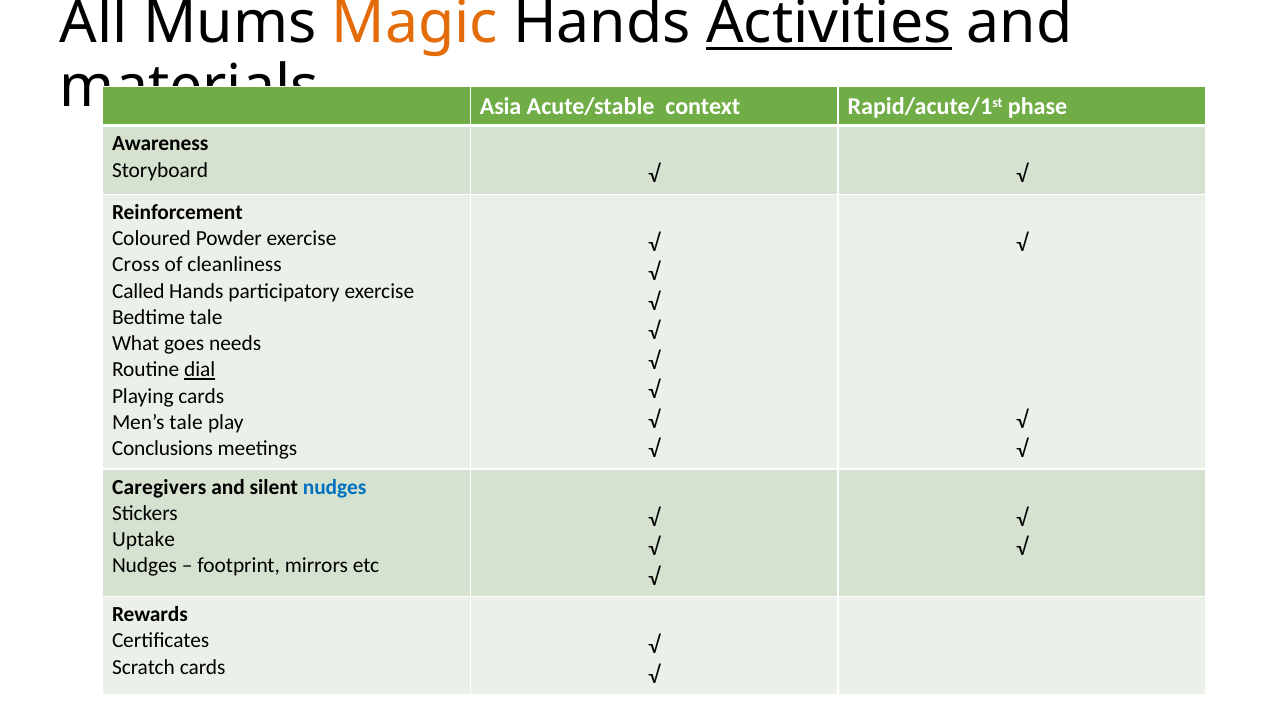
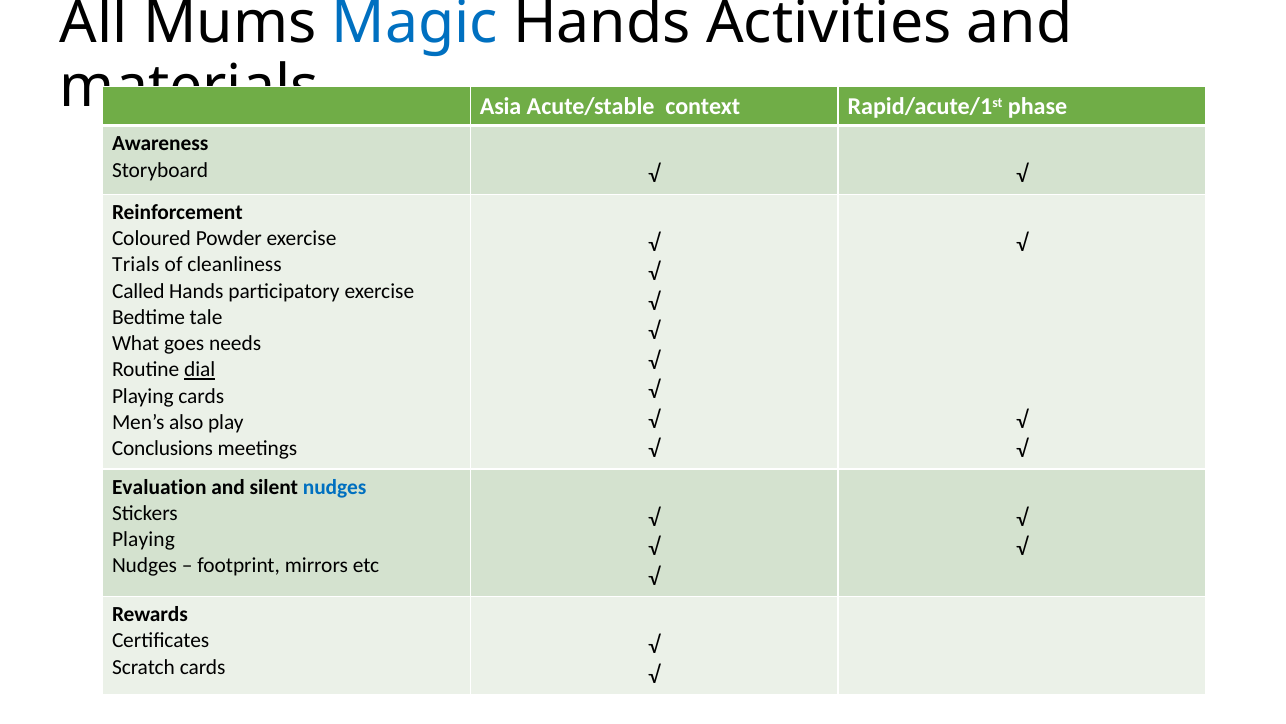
Magic colour: orange -> blue (415, 23)
Activities underline: present -> none (829, 23)
Cross: Cross -> Trials (136, 265)
Men’s tale: tale -> also (186, 422)
Caregivers: Caregivers -> Evaluation (159, 487)
Uptake: Uptake -> Playing (143, 539)
